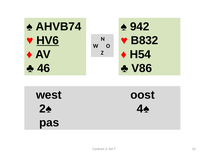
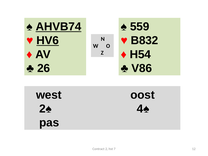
AHVB74 underline: none -> present (59, 27)
942: 942 -> 559 (140, 27)
46: 46 -> 26 (44, 68)
